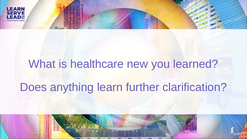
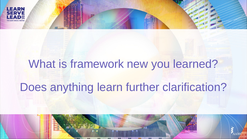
healthcare: healthcare -> framework (97, 64)
